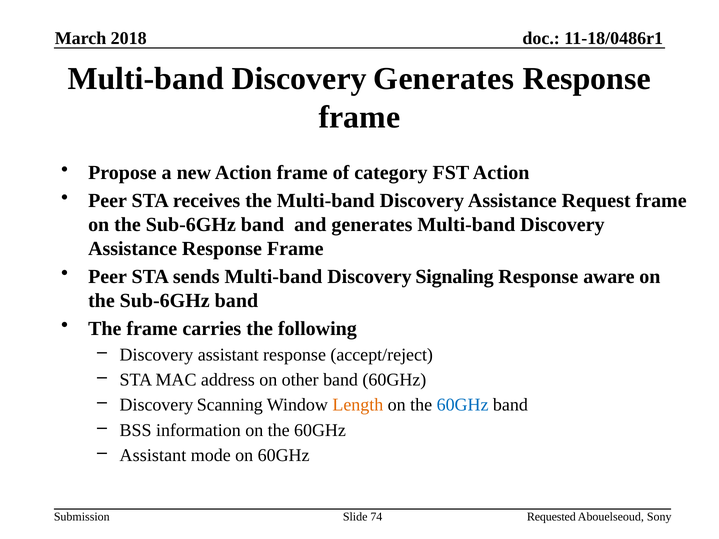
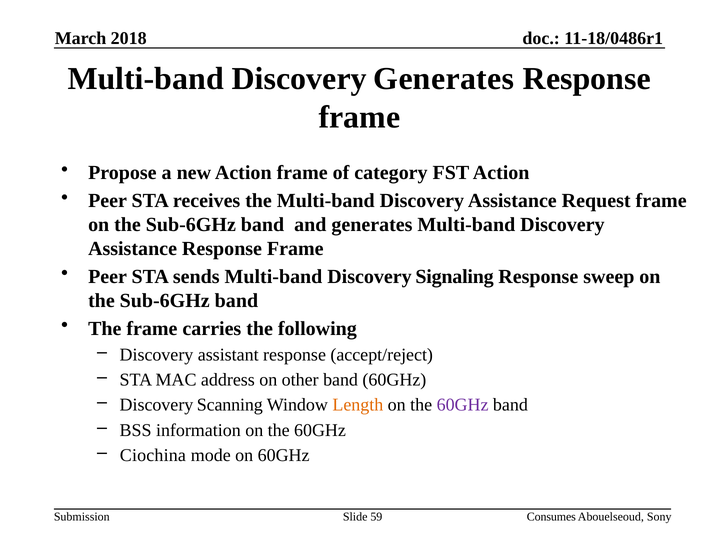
aware: aware -> sweep (609, 277)
60GHz colour: blue -> purple (463, 405)
Assistant: Assistant -> Ciochina (153, 456)
74: 74 -> 59 (376, 517)
Requested: Requested -> Consumes (551, 517)
